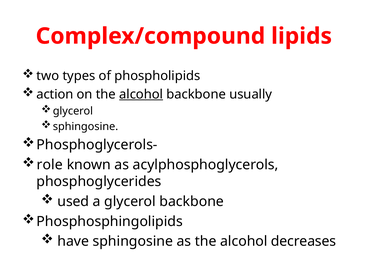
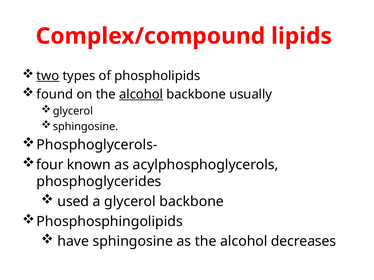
two underline: none -> present (48, 76)
action: action -> found (55, 95)
role: role -> four (50, 165)
